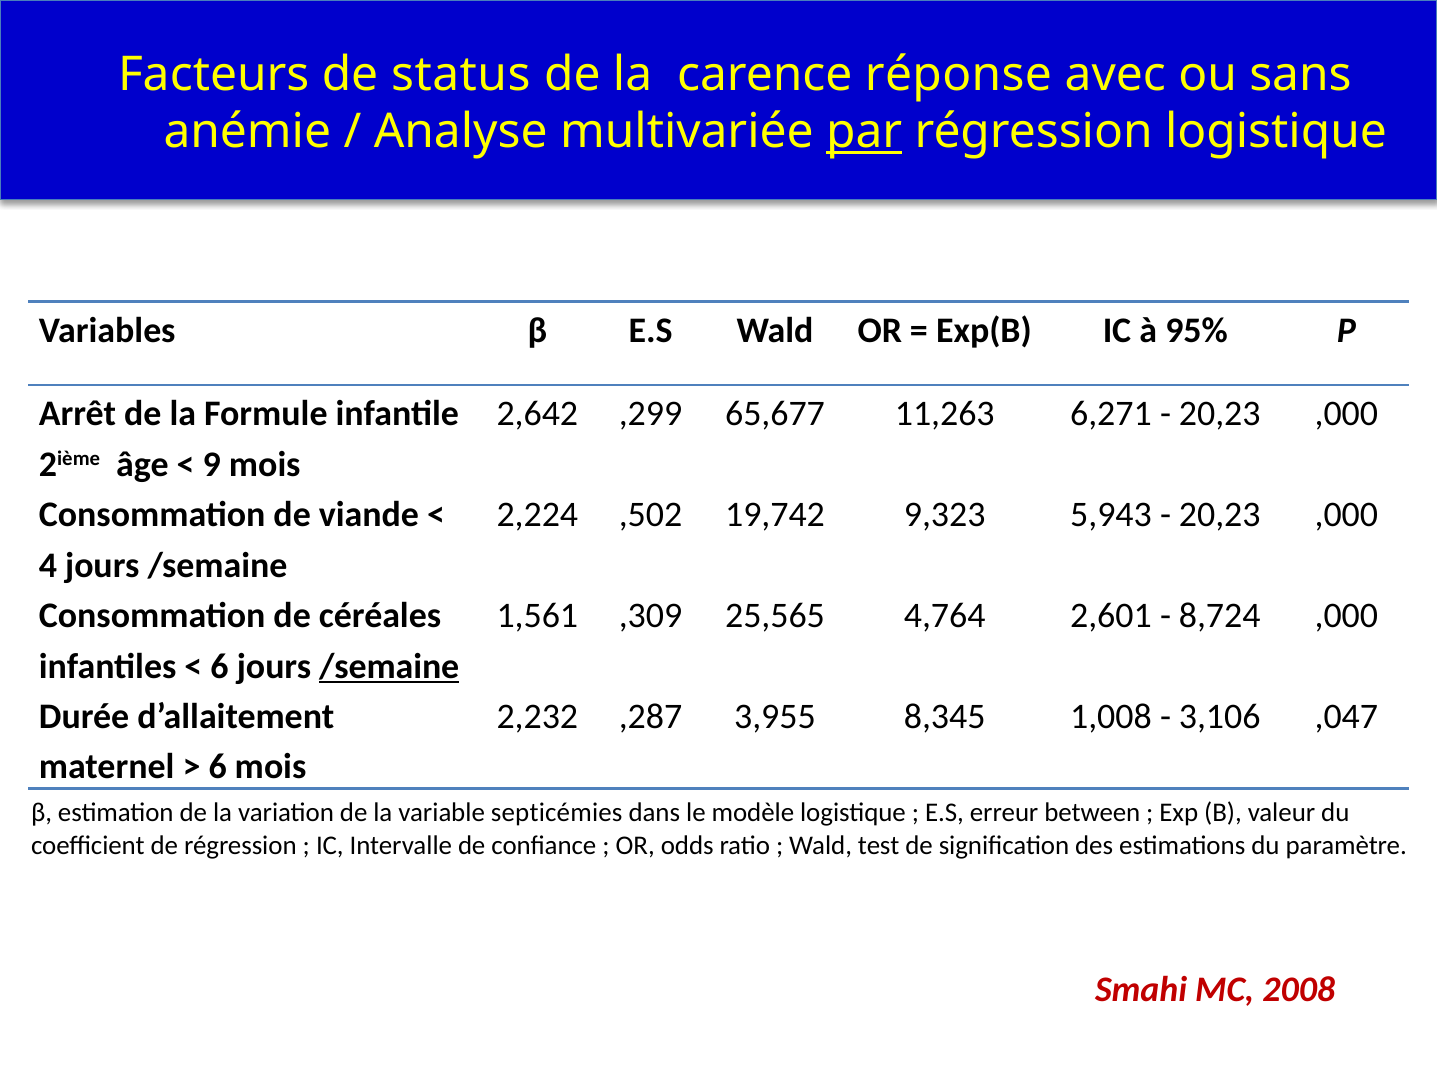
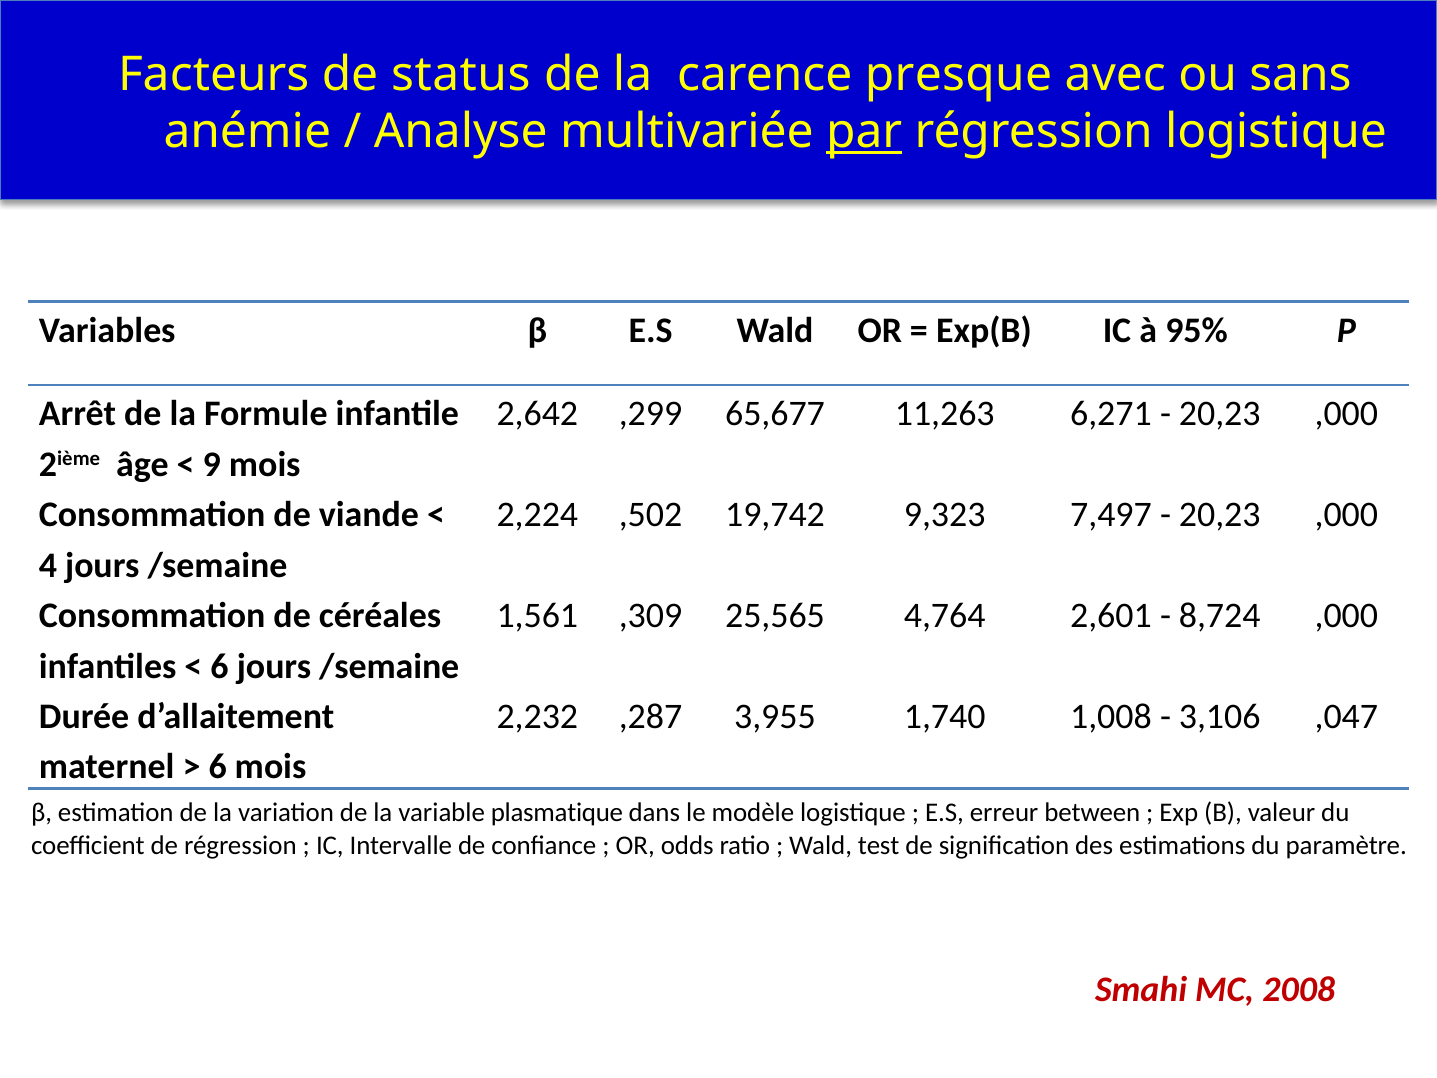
réponse: réponse -> presque (958, 74)
5,943: 5,943 -> 7,497 (1111, 515)
/semaine underline: present -> none (389, 666)
8,345: 8,345 -> 1,740 (945, 717)
septicémies: septicémies -> plasmatique (557, 813)
